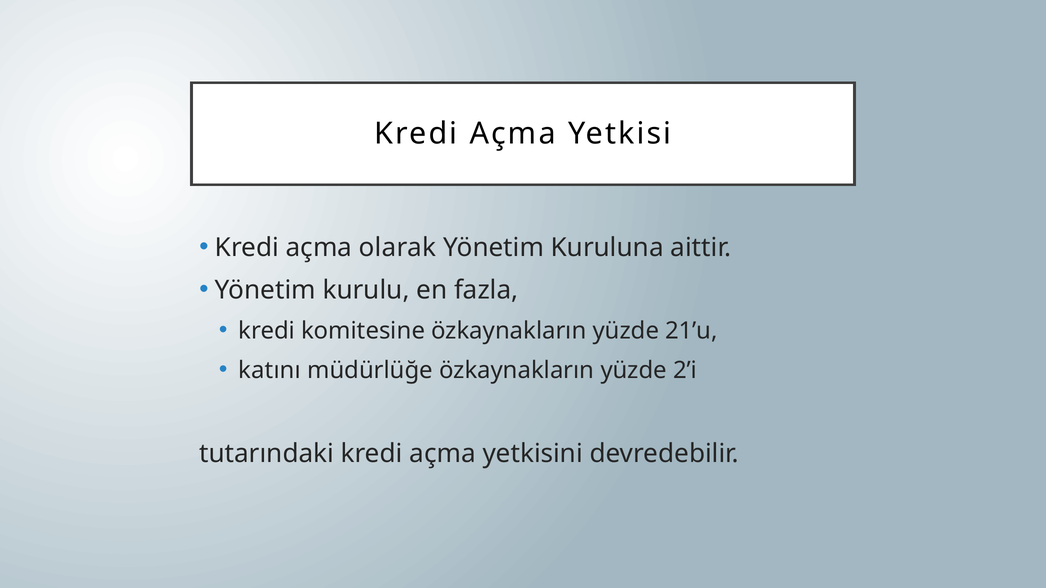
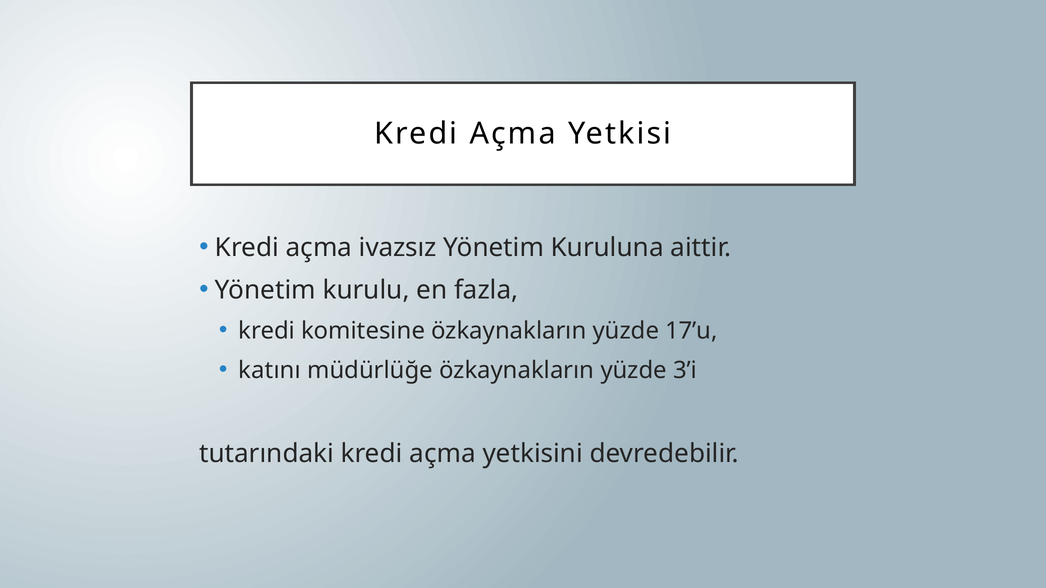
olarak: olarak -> ivazsız (398, 248)
21’u: 21’u -> 17’u (691, 331)
2’i: 2’i -> 3’i (685, 371)
